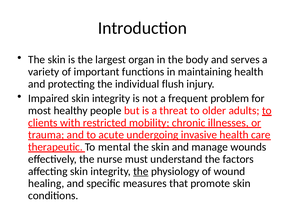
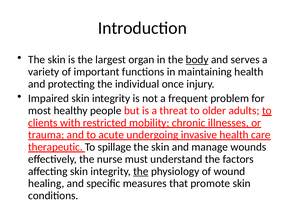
body underline: none -> present (197, 60)
flush: flush -> once (173, 84)
mental: mental -> spillage (115, 147)
